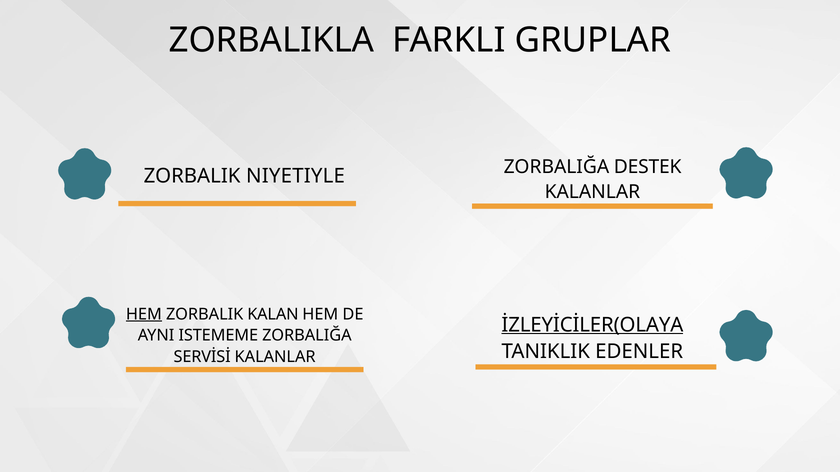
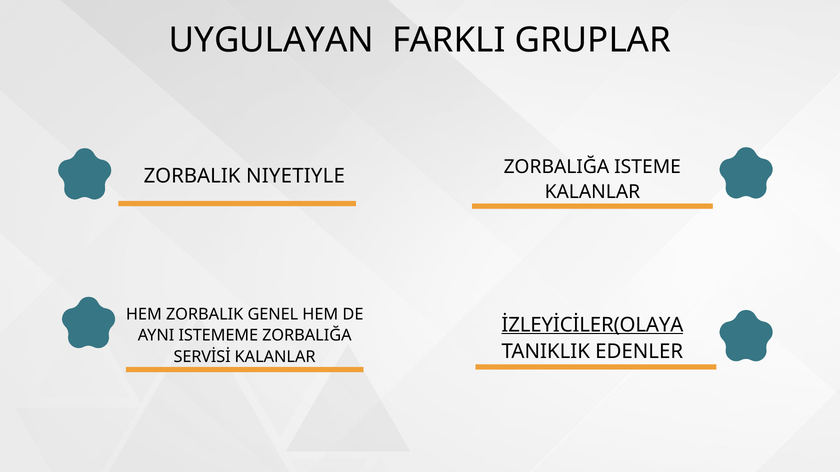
ZORBALIKLA: ZORBALIKLA -> UYGULAYAN (271, 40)
DESTEK: DESTEK -> ISTEME (648, 167)
HEM underline: present -> none (144, 315)
KALAN: KALAN -> GENEL (273, 315)
